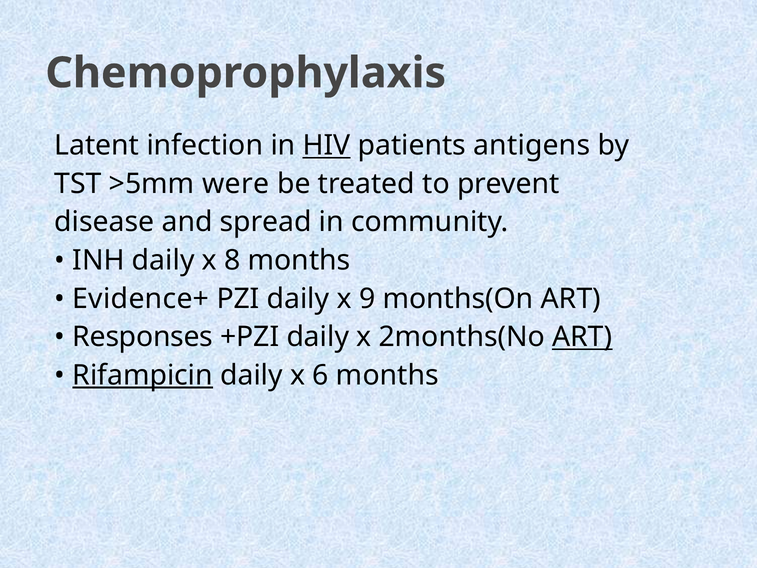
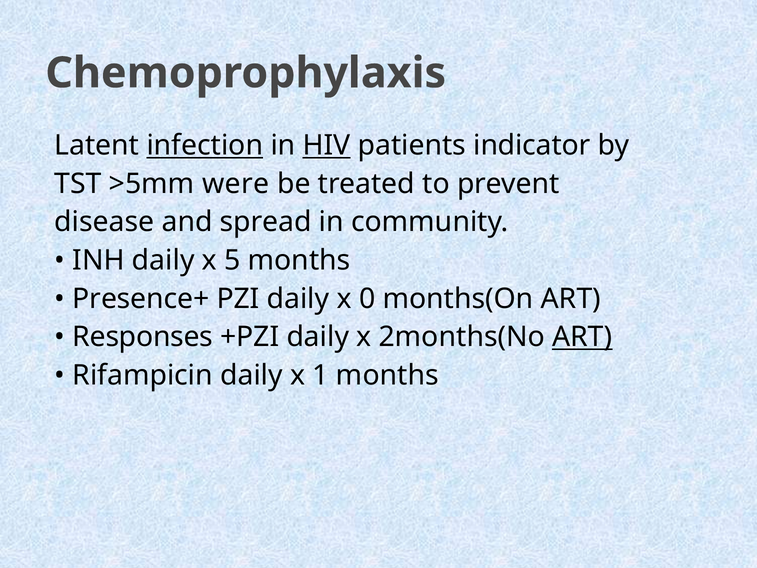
infection underline: none -> present (205, 145)
antigens: antigens -> indicator (532, 145)
8: 8 -> 5 (232, 260)
Evidence+: Evidence+ -> Presence+ (141, 299)
9: 9 -> 0 (367, 299)
Rifampicin underline: present -> none (143, 375)
6: 6 -> 1 (321, 375)
